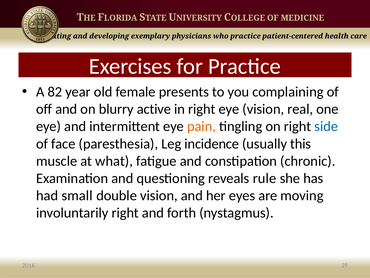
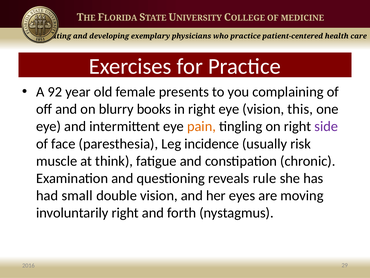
82: 82 -> 92 (55, 92)
active: active -> books (154, 109)
real: real -> this (300, 109)
side colour: blue -> purple (326, 126)
this: this -> risk (301, 143)
what: what -> think (114, 161)
